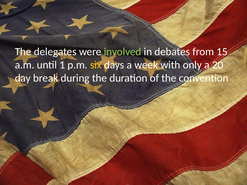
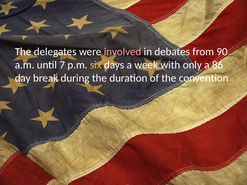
involved colour: light green -> pink (123, 52)
15: 15 -> 90 (222, 52)
1: 1 -> 7 (62, 65)
20: 20 -> 86 (218, 65)
